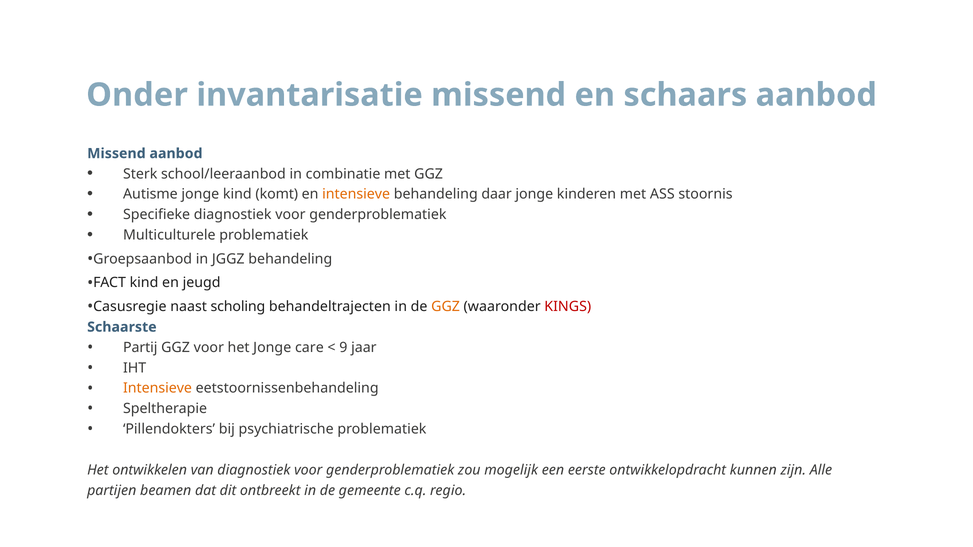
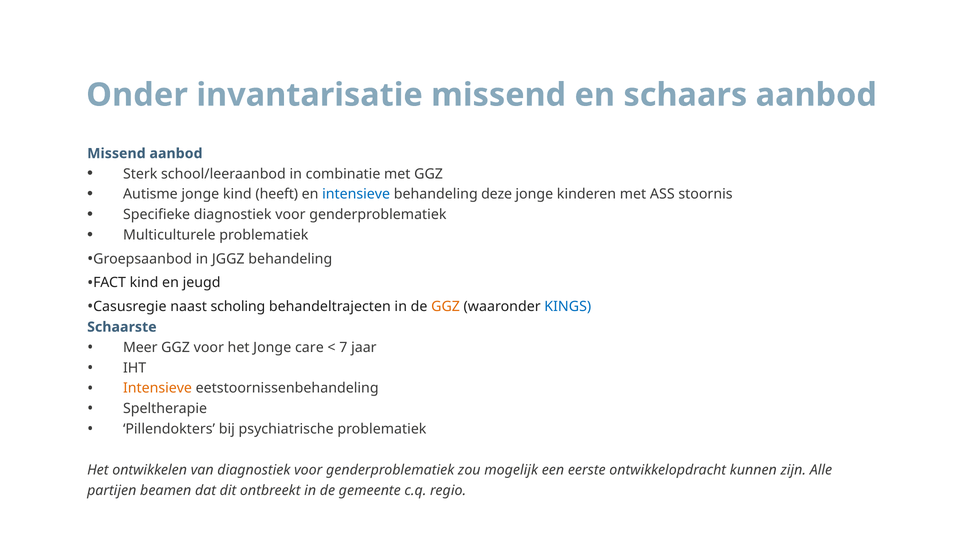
komt: komt -> heeft (277, 194)
intensieve colour: orange -> blue (356, 194)
daar: daar -> deze (497, 194)
KINGS colour: red -> blue (568, 307)
Partij: Partij -> Meer (140, 348)
9: 9 -> 7 (343, 348)
